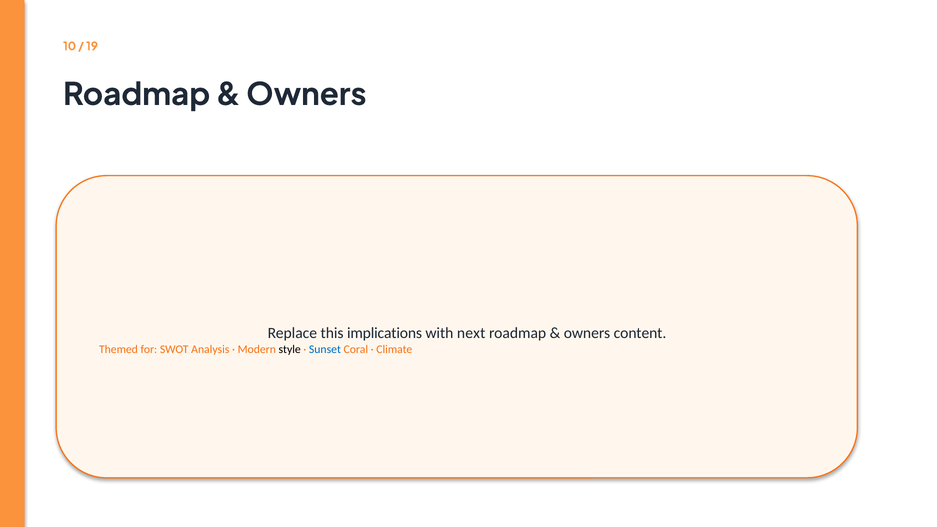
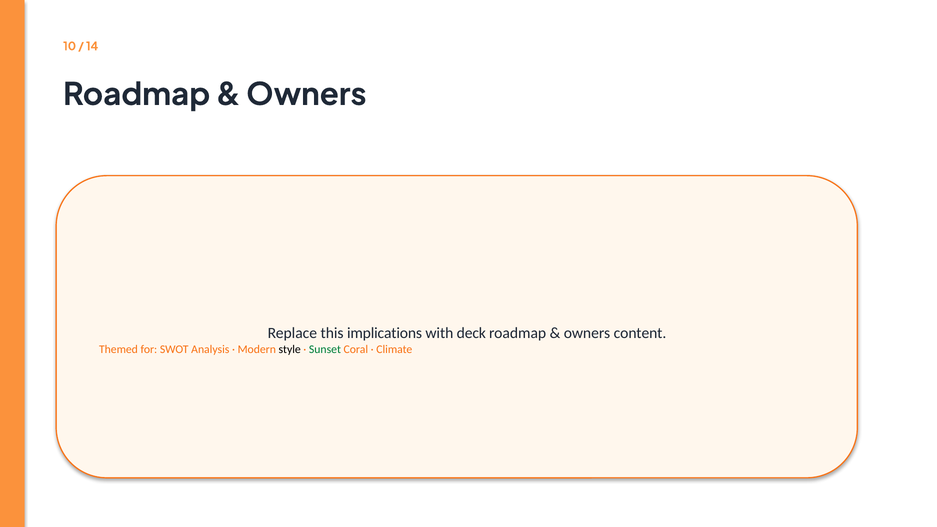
19: 19 -> 14 (92, 46)
next: next -> deck (471, 333)
Sunset colour: blue -> green (325, 349)
